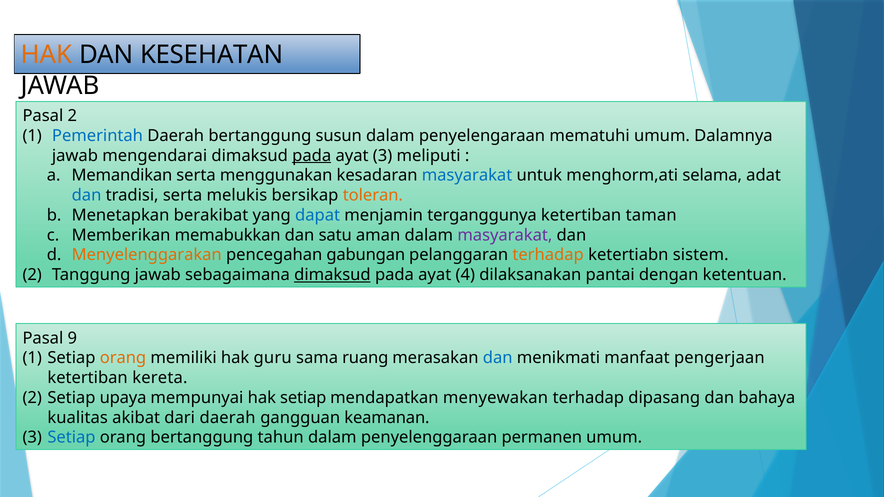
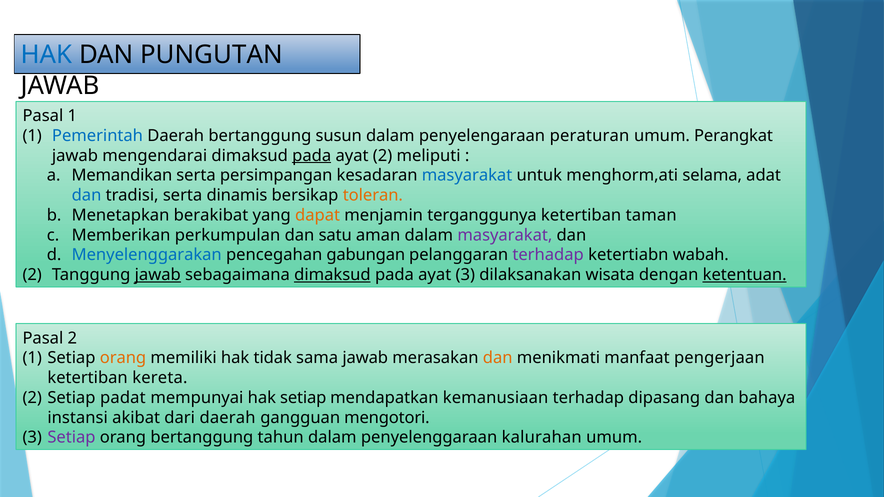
HAK colour: orange -> blue (47, 55)
KESEHATAN: KESEHATAN -> PUNGUTAN (212, 55)
Pasal 2: 2 -> 1 (72, 116)
mematuhi: mematuhi -> peraturan (589, 136)
Dalamnya: Dalamnya -> Perangkat (734, 136)
ayat 3: 3 -> 2 (383, 156)
menggunakan: menggunakan -> persimpangan (276, 176)
melukis: melukis -> dinamis (237, 195)
dapat colour: blue -> orange (318, 215)
memabukkan: memabukkan -> perkumpulan (228, 235)
Menyelenggarakan colour: orange -> blue (147, 255)
terhadap colour: orange -> purple (548, 255)
sistem: sistem -> wabah (701, 255)
jawab underline: none -> present (158, 275)
ayat 4: 4 -> 3 (465, 275)
pantai: pantai -> wisata (610, 275)
ketentuan underline: none -> present (745, 275)
Pasal 9: 9 -> 2 (72, 338)
guru: guru -> tidak (273, 358)
sama ruang: ruang -> jawab (365, 358)
dan colour: blue -> orange (498, 358)
upaya: upaya -> padat (123, 398)
menyewakan: menyewakan -> kemanusiaan (496, 398)
kualitas: kualitas -> instansi (78, 418)
keamanan: keamanan -> mengotori (387, 418)
Setiap colour: blue -> purple (71, 438)
permanen: permanen -> kalurahan (542, 438)
